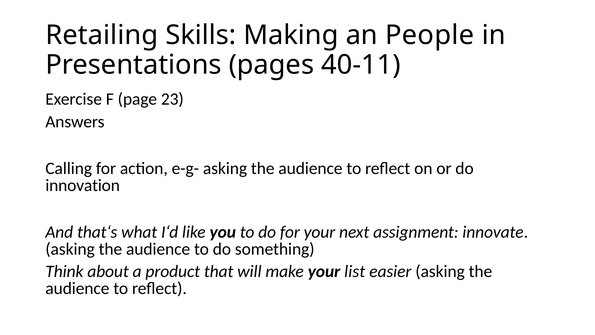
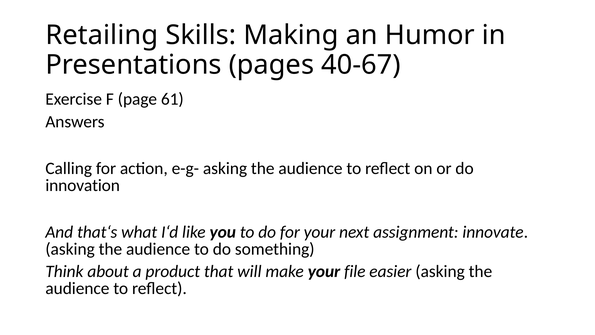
People: People -> Humor (430, 35)
40-11: 40-11 -> 40-67 (361, 65)
23: 23 -> 61 (172, 99)
list: list -> file (355, 271)
